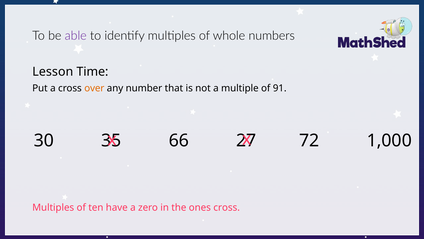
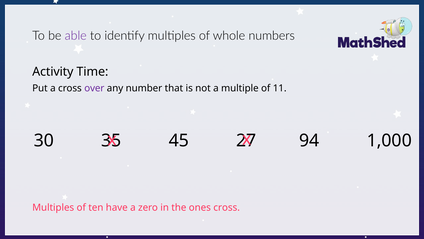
Lesson: Lesson -> Activity (53, 72)
over colour: orange -> purple (94, 88)
91: 91 -> 11 (280, 88)
66: 66 -> 45 (179, 140)
72: 72 -> 94 (309, 140)
